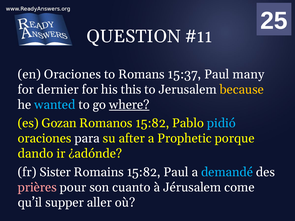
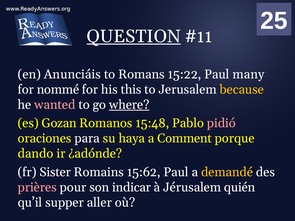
QUESTION underline: none -> present (134, 36)
en Oraciones: Oraciones -> Anunciáis (72, 74)
15:37: 15:37 -> 15:22 (184, 74)
dernier: dernier -> nommé (58, 90)
wanted colour: light blue -> pink (55, 105)
Romanos 15:82: 15:82 -> 15:48 (152, 123)
pidió colour: light blue -> pink (221, 123)
after: after -> haya (132, 139)
Prophetic: Prophetic -> Comment (185, 139)
Romains 15:82: 15:82 -> 15:62 (144, 172)
demandé colour: light blue -> yellow (227, 172)
cuanto: cuanto -> indicar (132, 187)
come: come -> quién (240, 187)
